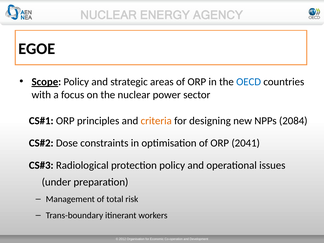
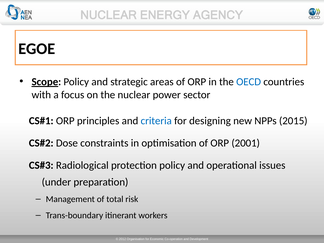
criteria colour: orange -> blue (156, 121)
2084: 2084 -> 2015 (293, 121)
2041: 2041 -> 2001 (246, 143)
